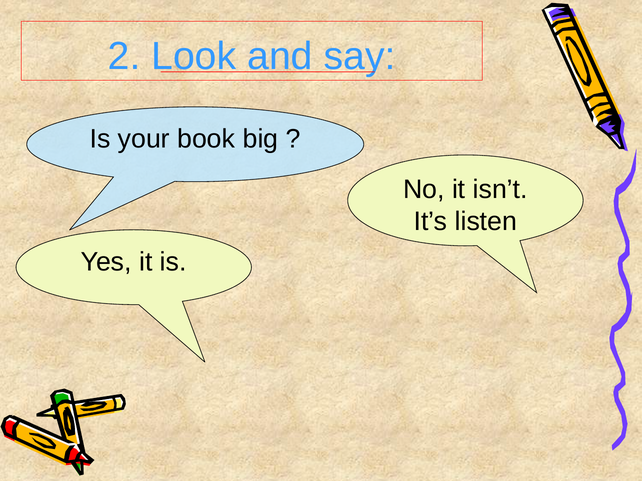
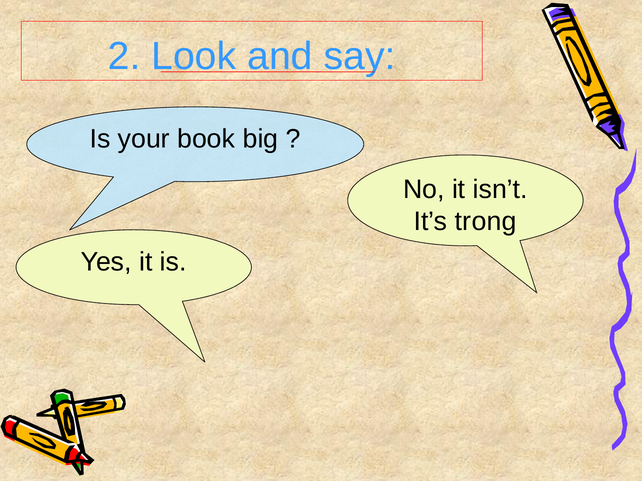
listen: listen -> trong (486, 222)
